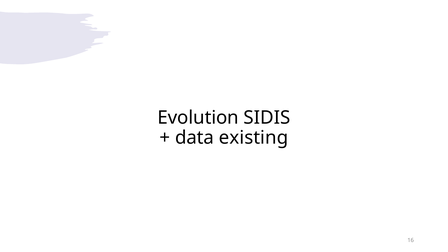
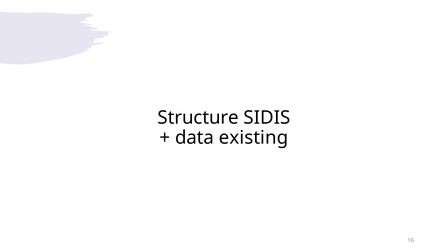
Evolution: Evolution -> Structure (198, 118)
